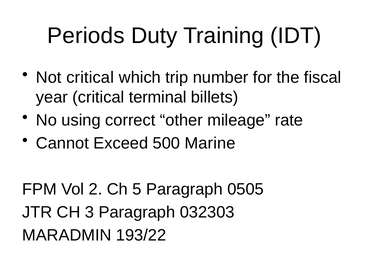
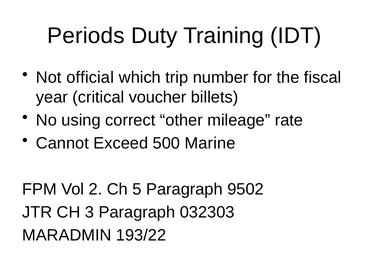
Not critical: critical -> official (90, 77)
terminal: terminal -> voucher (158, 97)
0505: 0505 -> 9502 (246, 189)
